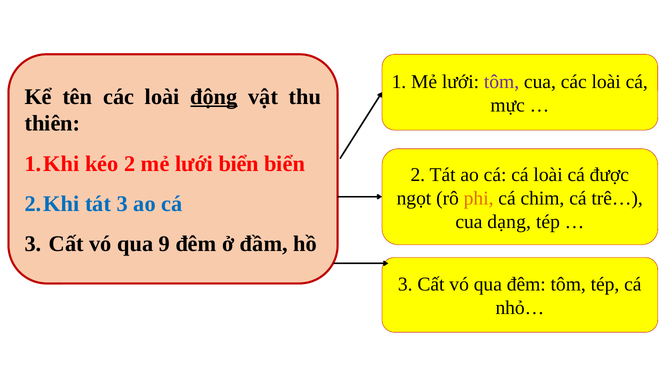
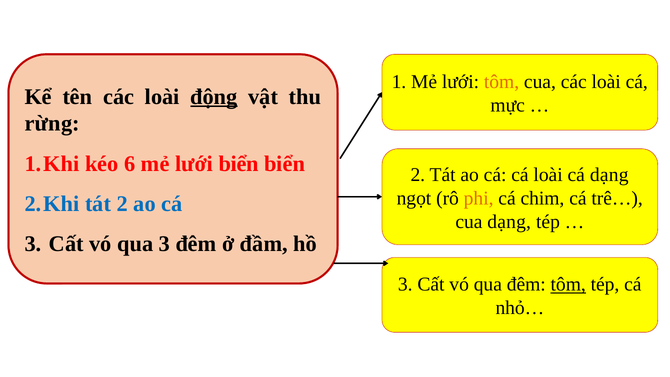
tôm colour: purple -> orange (502, 82)
thiên: thiên -> rừng (52, 123)
kéo 2: 2 -> 6 (130, 164)
cá được: được -> dạng (609, 175)
tát 3: 3 -> 2 (122, 204)
qua 9: 9 -> 3 (164, 244)
tôm underline: none -> present (568, 284)
